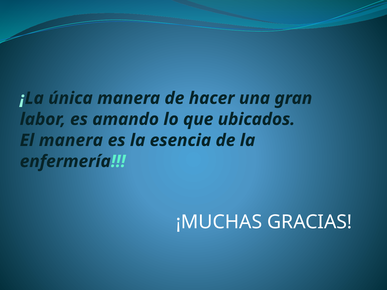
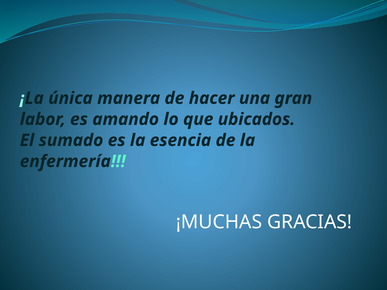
El manera: manera -> sumado (71, 140)
